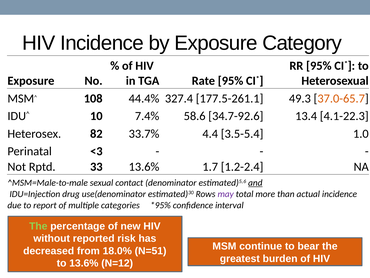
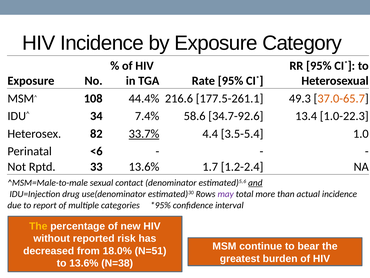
327.4: 327.4 -> 216.6 (179, 98)
10: 10 -> 34 (96, 116)
4.1-22.3: 4.1-22.3 -> 1.0-22.3 (344, 116)
33.7% underline: none -> present (144, 133)
<3: <3 -> <6 (96, 151)
The colour: light green -> yellow (38, 226)
N=12: N=12 -> N=38 (117, 263)
